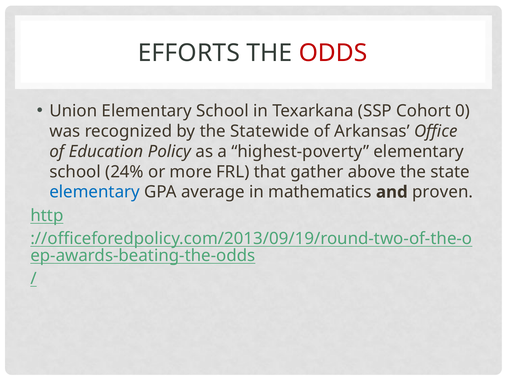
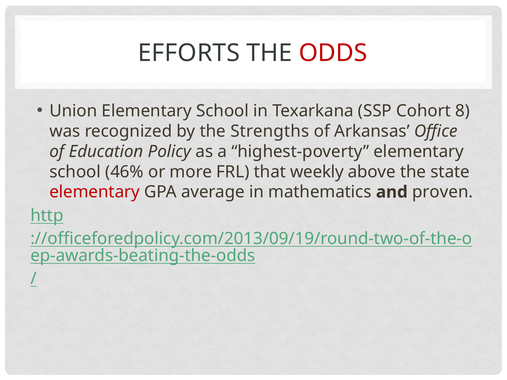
0: 0 -> 8 (463, 111)
Statewide: Statewide -> Strengths (270, 131)
24%: 24% -> 46% (124, 172)
gather: gather -> weekly (317, 172)
elementary colour: blue -> red (95, 192)
